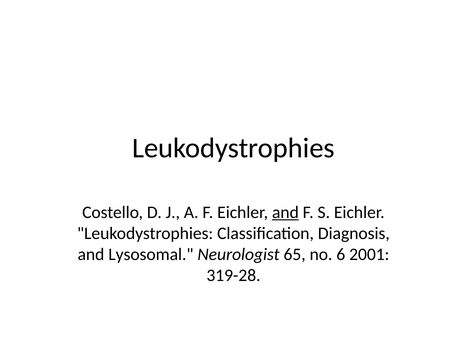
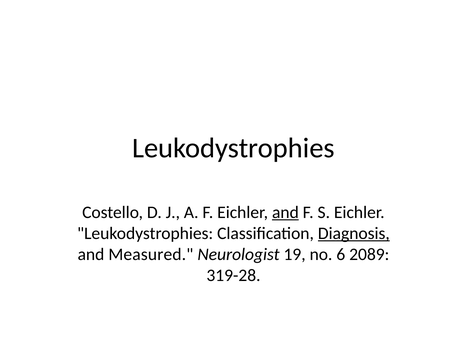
Diagnosis underline: none -> present (354, 234)
Lysosomal: Lysosomal -> Measured (151, 255)
65: 65 -> 19 (295, 255)
2001: 2001 -> 2089 (369, 255)
